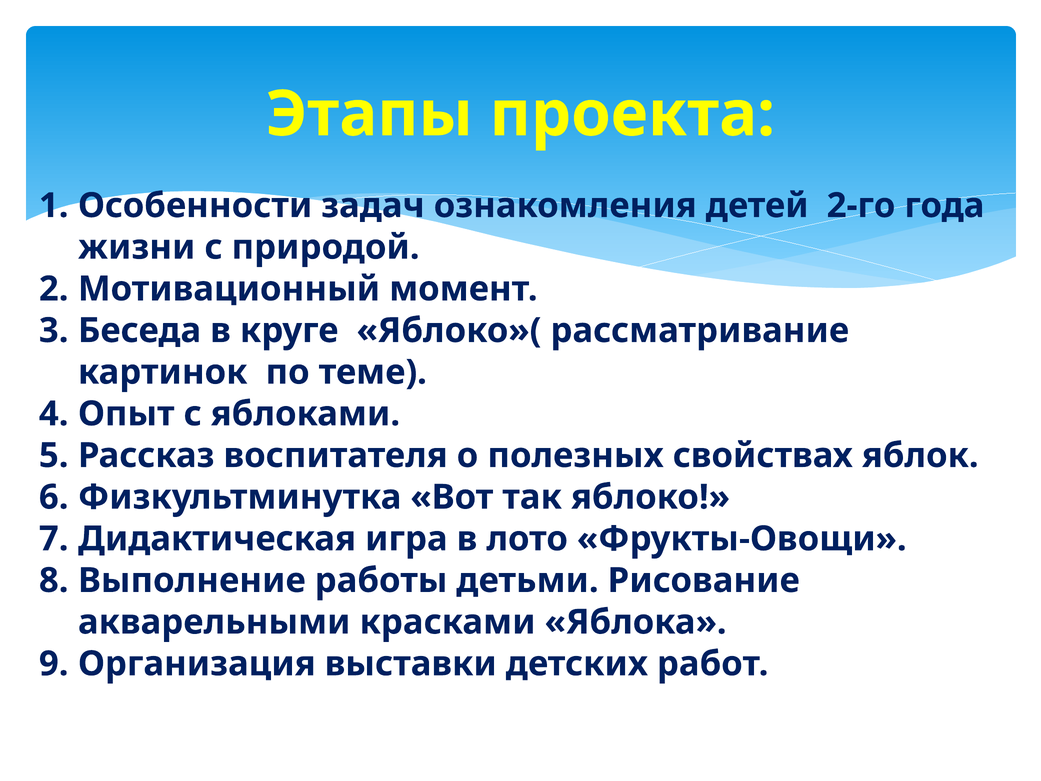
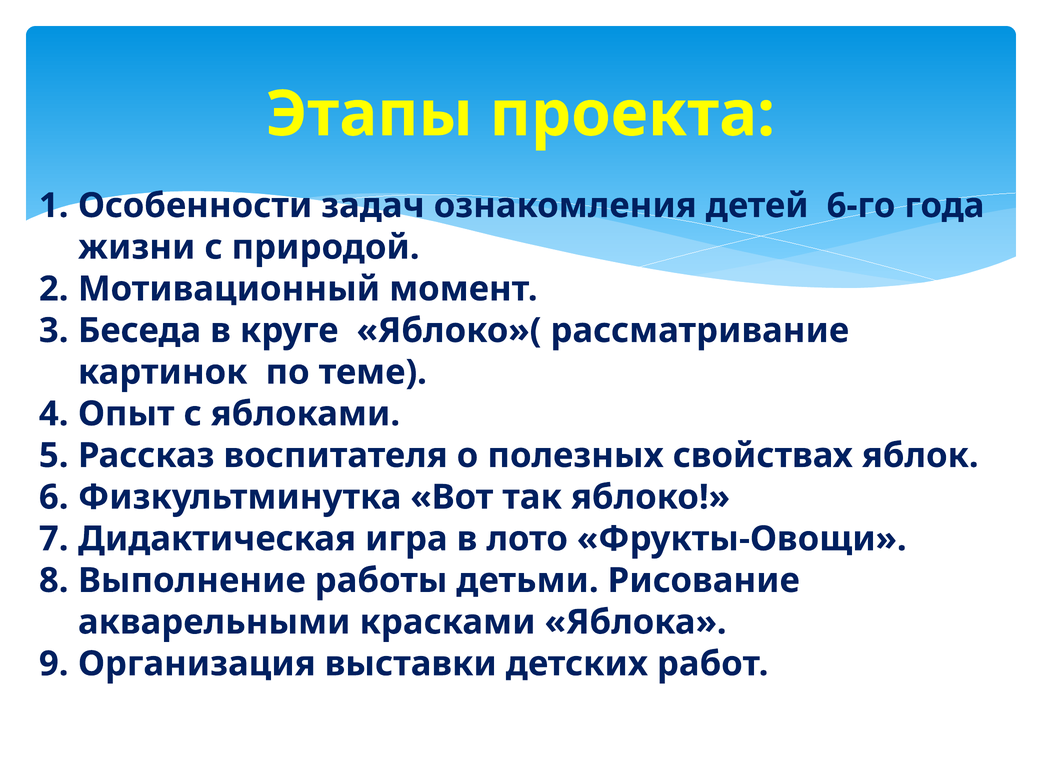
2-го: 2-го -> 6-го (861, 206)
